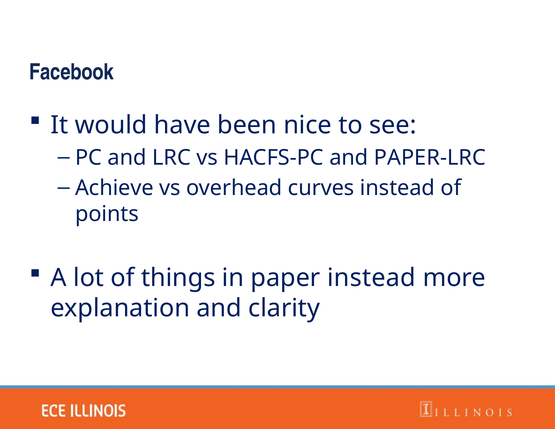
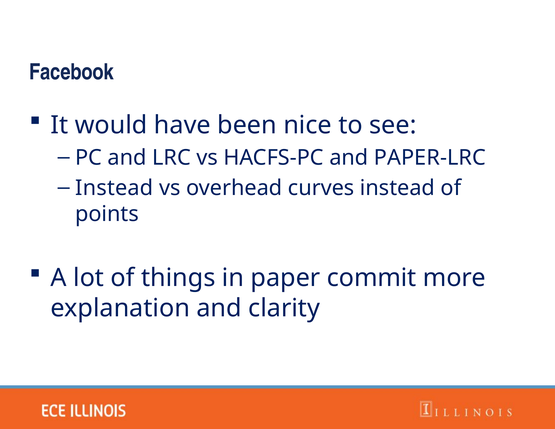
Achieve: Achieve -> Instead (114, 188)
paper instead: instead -> commit (372, 278)
